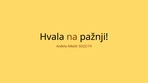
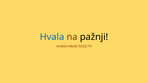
Hvala colour: black -> blue (52, 37)
